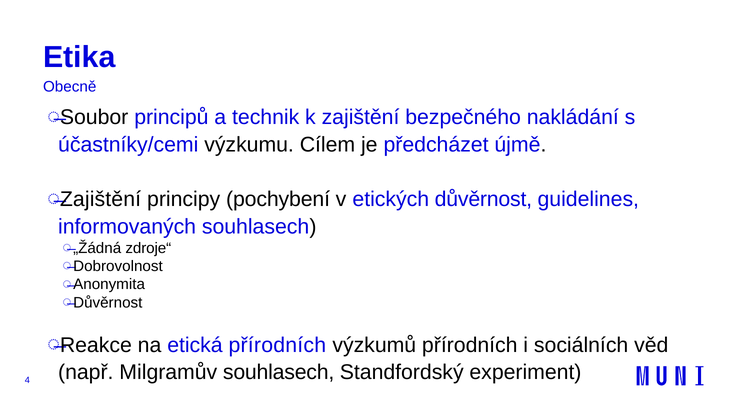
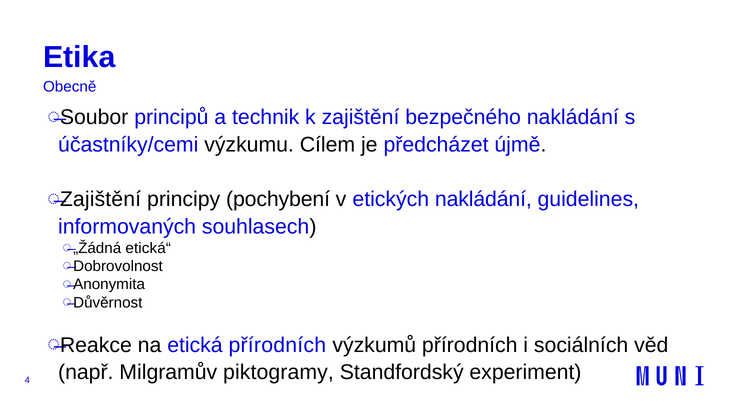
etických důvěrnost: důvěrnost -> nakládání (483, 199)
zdroje“: zdroje“ -> etická“ (148, 248)
Milgramův souhlasech: souhlasech -> piktogramy (278, 372)
